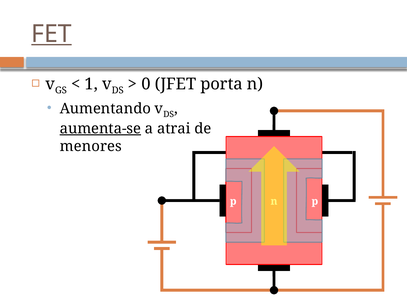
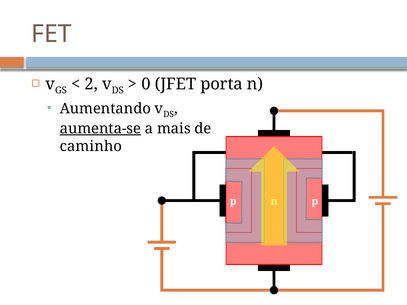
FET underline: present -> none (52, 34)
1: 1 -> 2 (91, 84)
atrai: atrai -> mais (174, 129)
menores: menores -> caminho (91, 146)
